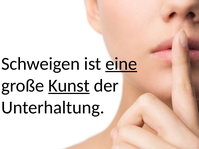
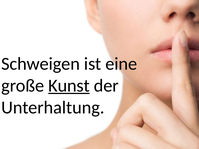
eine underline: present -> none (121, 64)
